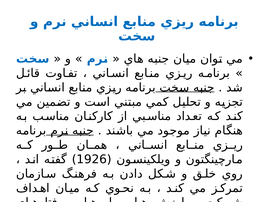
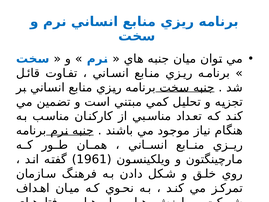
1926: 1926 -> 1961 (92, 159)
